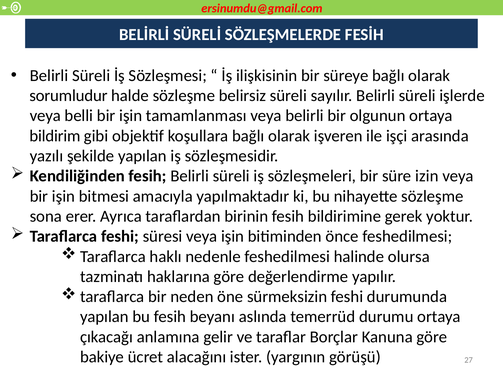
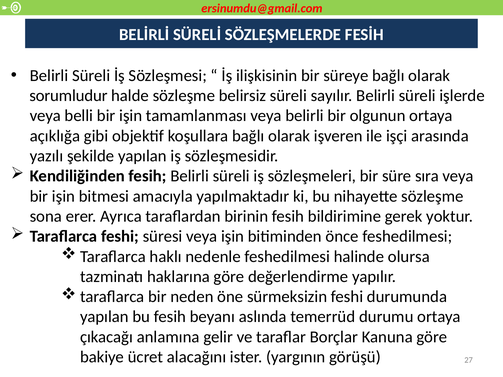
bildirim: bildirim -> açıklığa (55, 136)
izin: izin -> sıra (427, 176)
